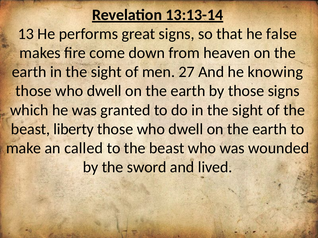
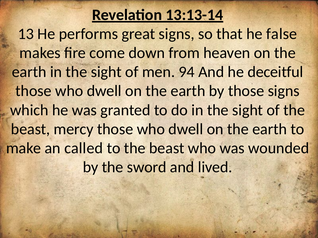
27: 27 -> 94 (187, 72)
knowing: knowing -> deceitful (275, 72)
liberty: liberty -> mercy (74, 129)
